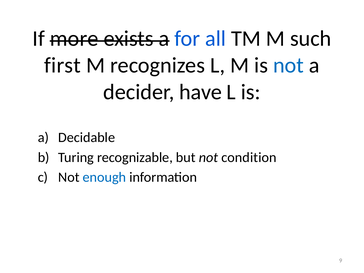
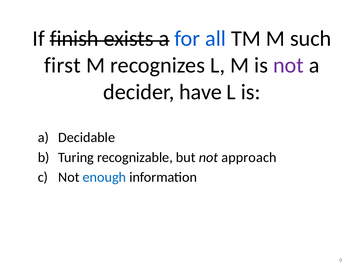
more: more -> finish (74, 39)
not colour: blue -> purple (288, 65)
condition: condition -> approach (249, 157)
